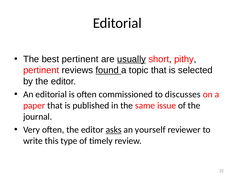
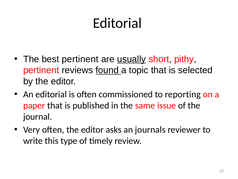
discusses: discusses -> reporting (183, 94)
asks underline: present -> none (114, 129)
yourself: yourself -> journals (150, 129)
